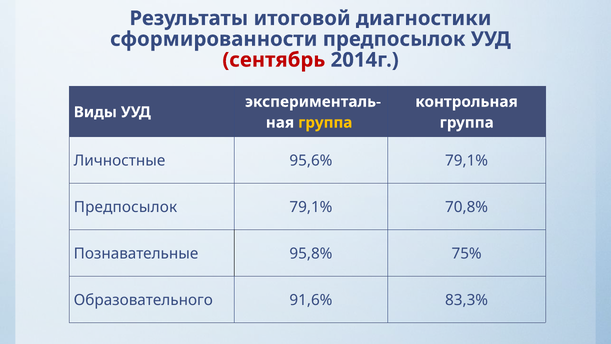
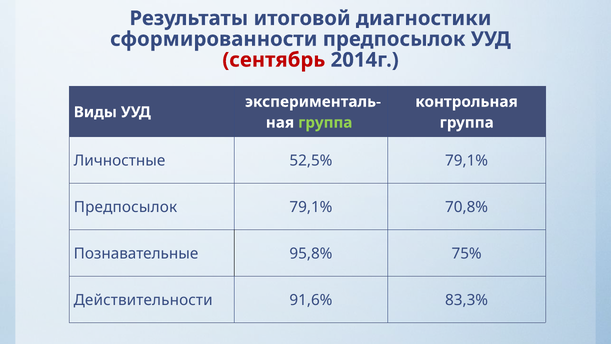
группа colour: yellow -> light green (325, 123)
95,6%: 95,6% -> 52,5% (311, 161)
Образовательного: Образовательного -> Действительности (143, 300)
